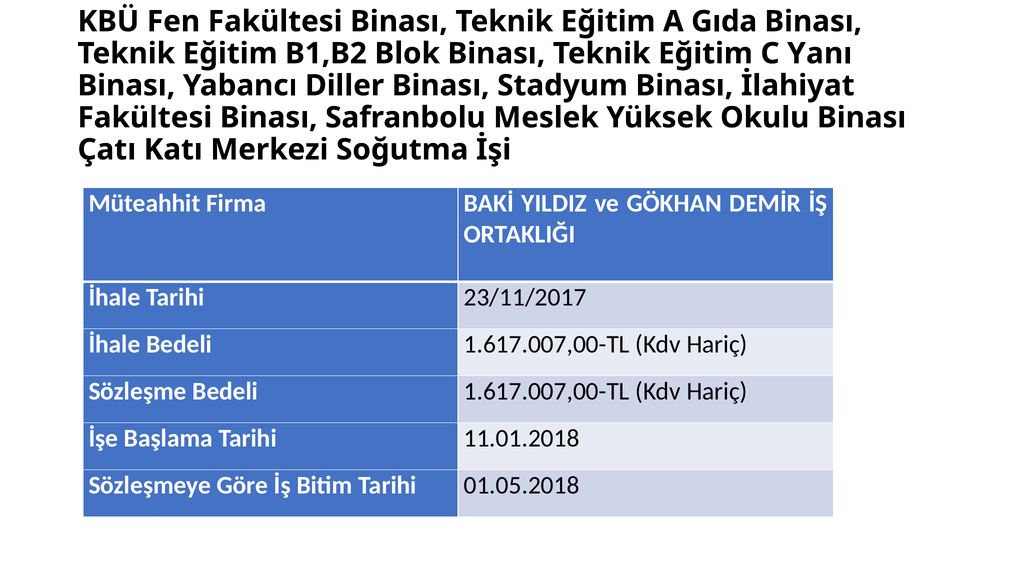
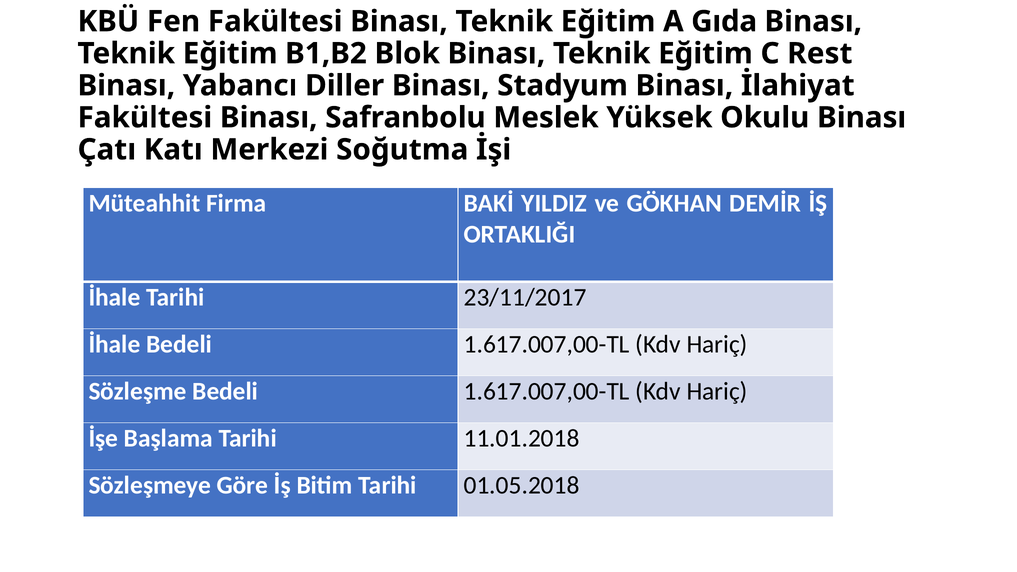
Yanı: Yanı -> Rest (820, 54)
